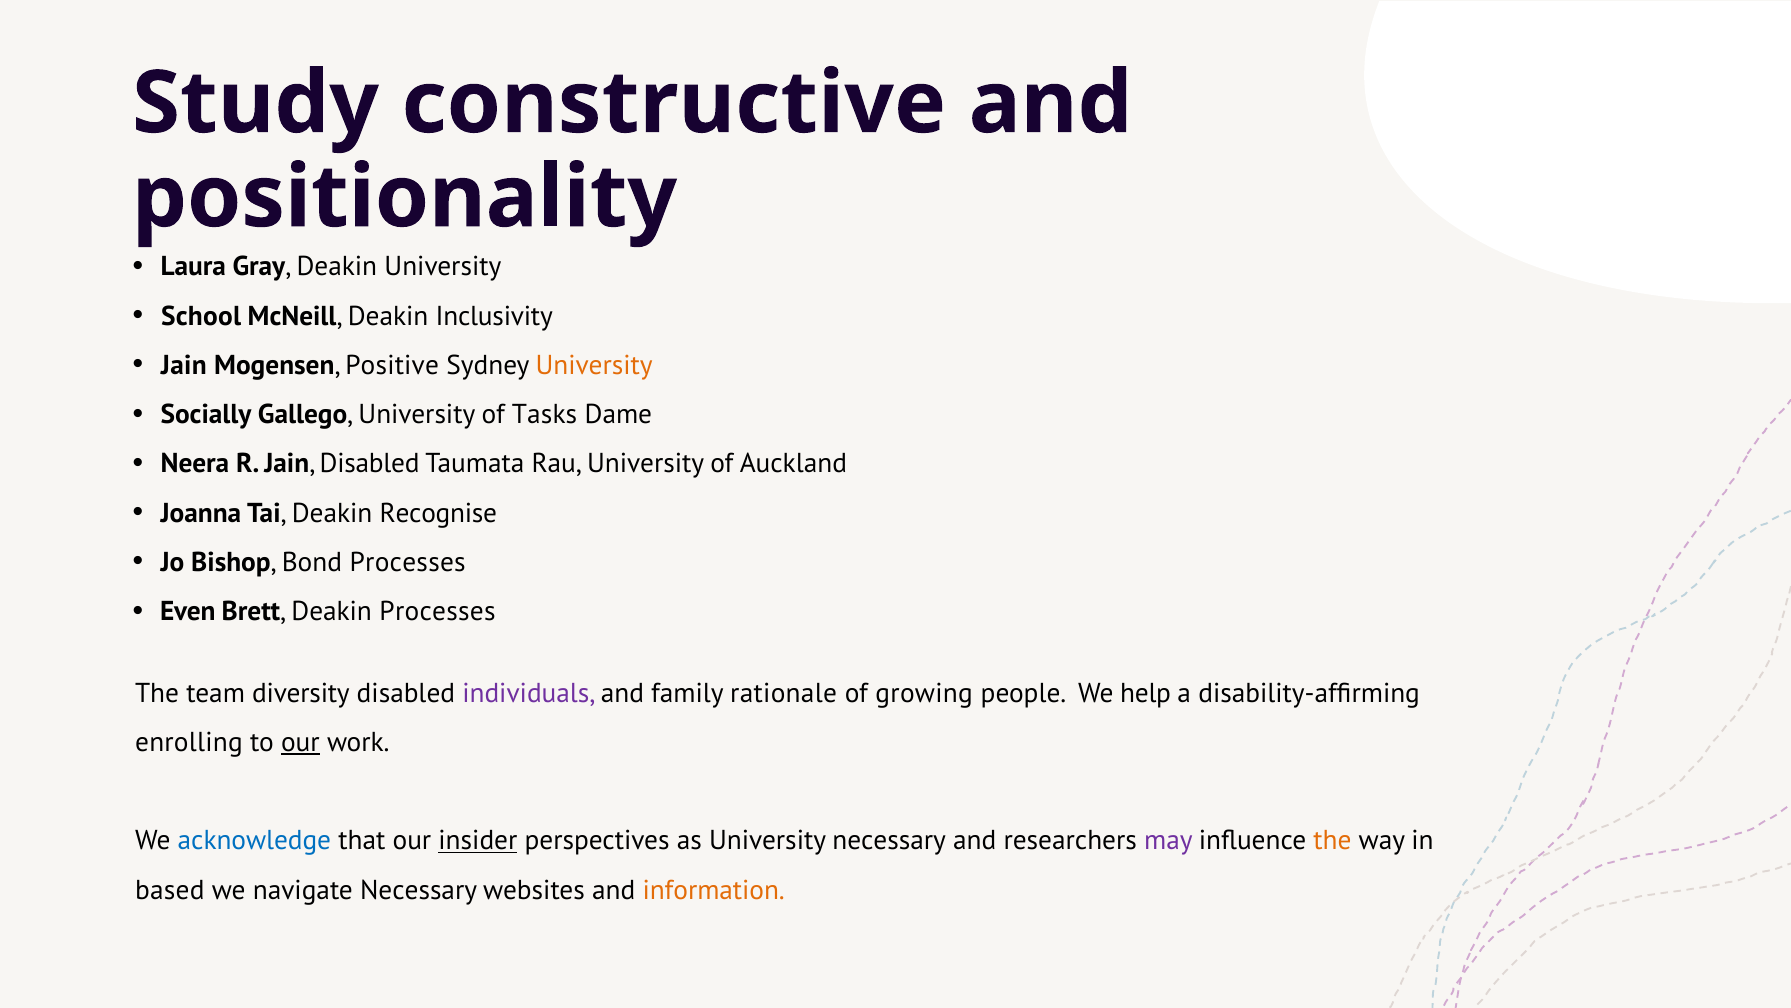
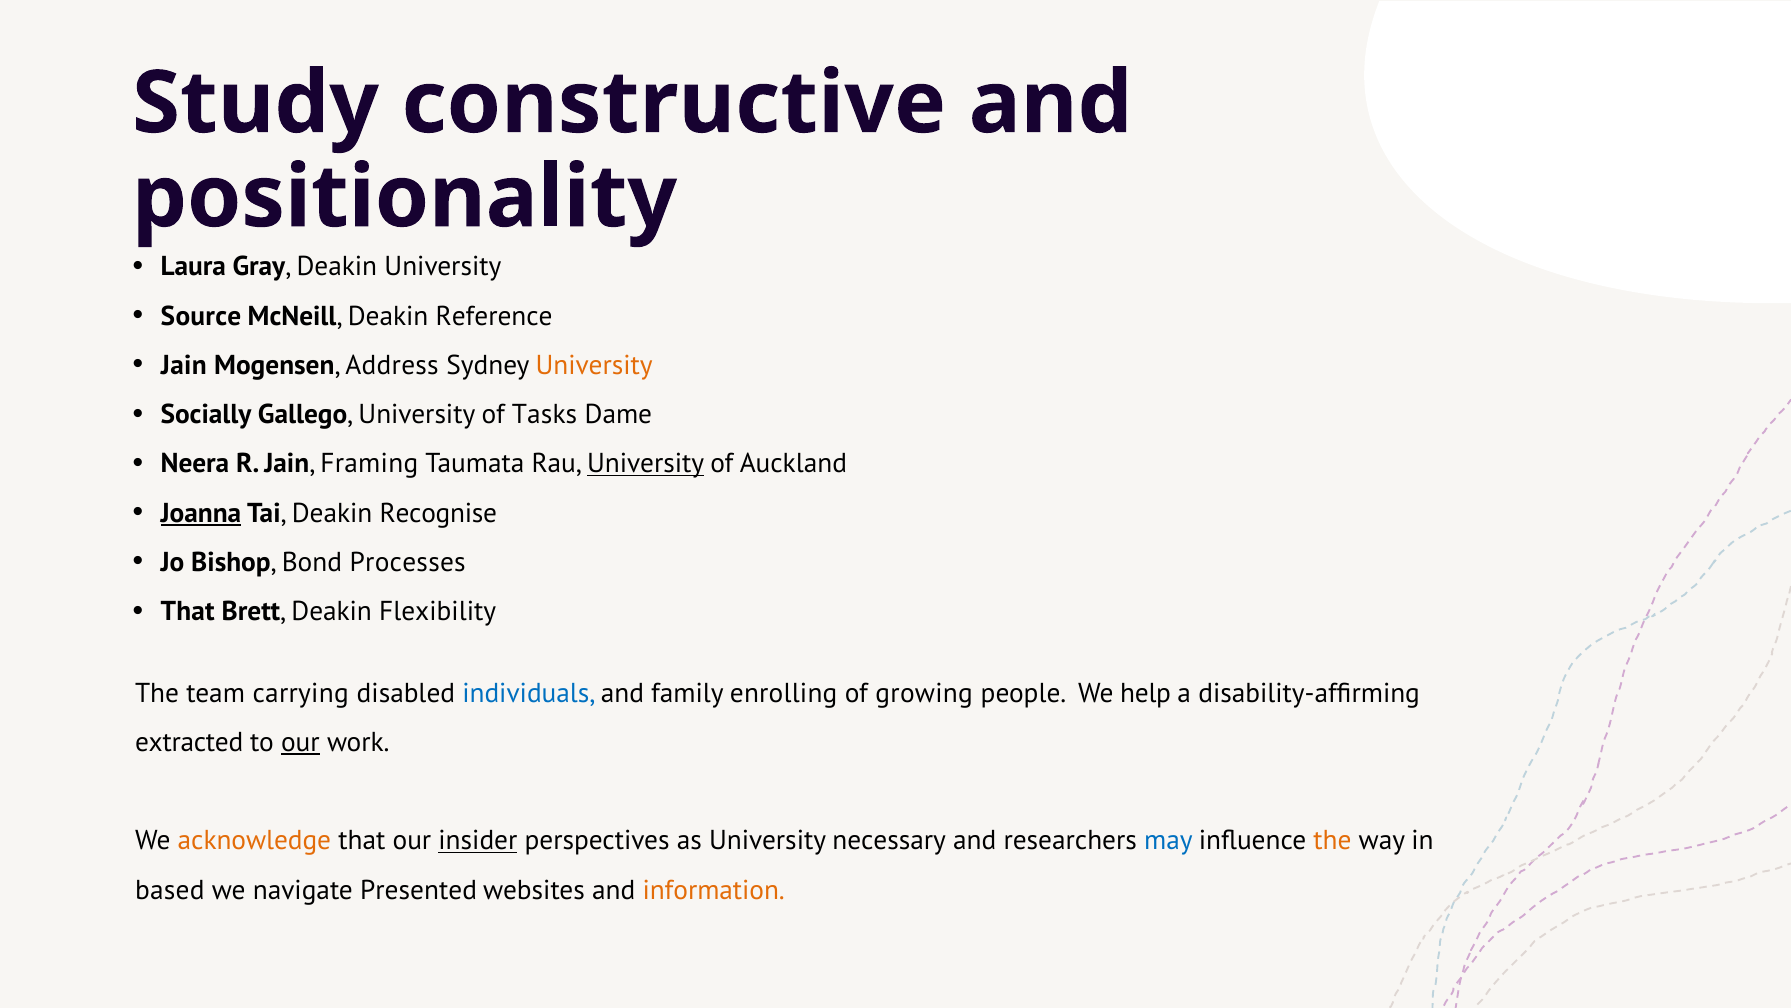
School: School -> Source (201, 316)
Inclusivity: Inclusivity -> Reference (494, 316)
Positive: Positive -> Address (392, 365)
Jain Disabled: Disabled -> Framing (369, 464)
University underline: none -> present (646, 464)
Joanna underline: none -> present (201, 513)
Even: Even -> That (188, 611)
Deakin Processes: Processes -> Flexibility (438, 611)
diversity: diversity -> carrying (301, 693)
individuals colour: purple -> blue (529, 693)
rationale: rationale -> enrolling (784, 693)
enrolling: enrolling -> extracted (189, 742)
acknowledge colour: blue -> orange (254, 840)
may colour: purple -> blue (1168, 840)
navigate Necessary: Necessary -> Presented (419, 890)
